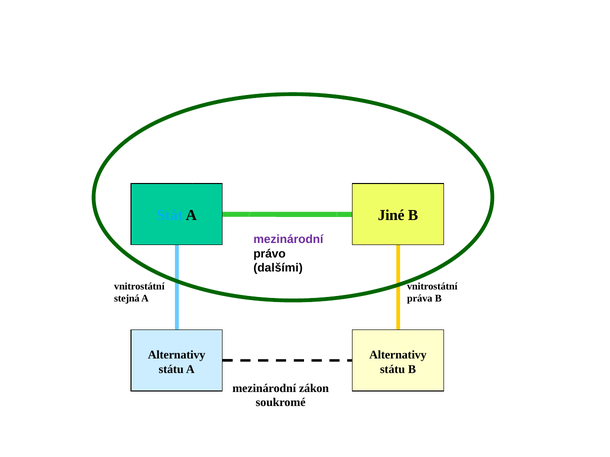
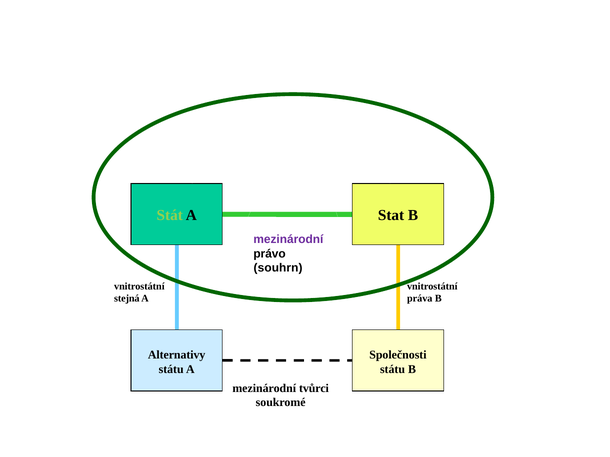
Stát colour: light blue -> light green (170, 215)
Jiné: Jiné -> Stat (391, 215)
dalšími: dalšími -> souhrn (278, 268)
Alternativy: Alternativy -> Společnosti (398, 355)
zákon: zákon -> tvůrci (314, 389)
